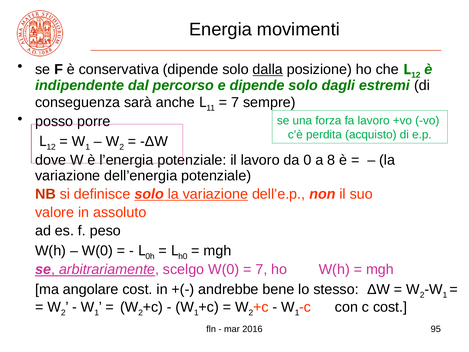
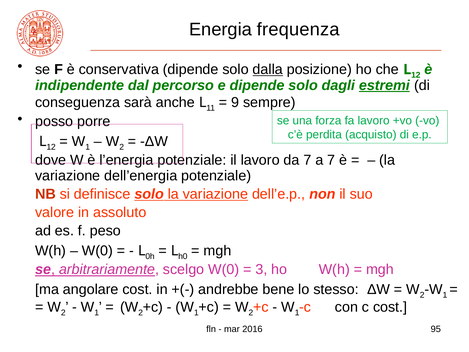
movimenti: movimenti -> frequenza (298, 29)
estremi underline: none -> present (384, 85)
7: 7 -> 9 (235, 102)
da 0: 0 -> 7 (307, 160)
a 8: 8 -> 7 (331, 160)
7: 7 -> 3 (261, 269)
